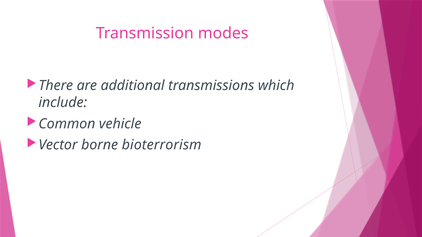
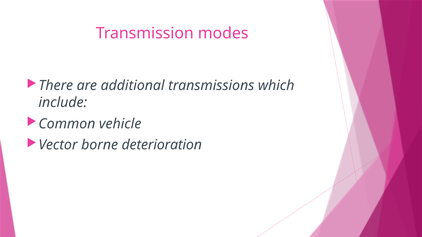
bioterrorism: bioterrorism -> deterioration (162, 145)
